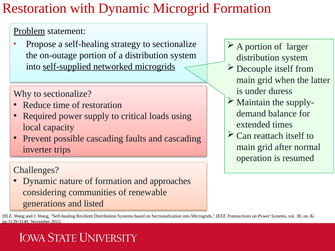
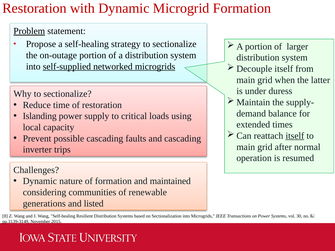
Required: Required -> Islanding (40, 116)
itself underline: none -> present (295, 136)
approaches: approaches -> maintained (170, 181)
